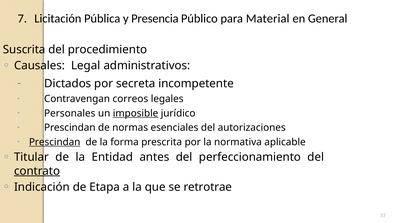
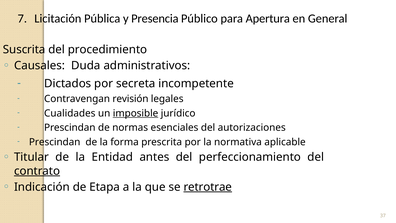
Material: Material -> Apertura (268, 19)
Legal: Legal -> Duda (86, 66)
correos: correos -> revisión (130, 99)
Personales: Personales -> Cualidades (70, 113)
Prescindan underline: present -> none (55, 142)
retrotrae underline: none -> present (208, 187)
